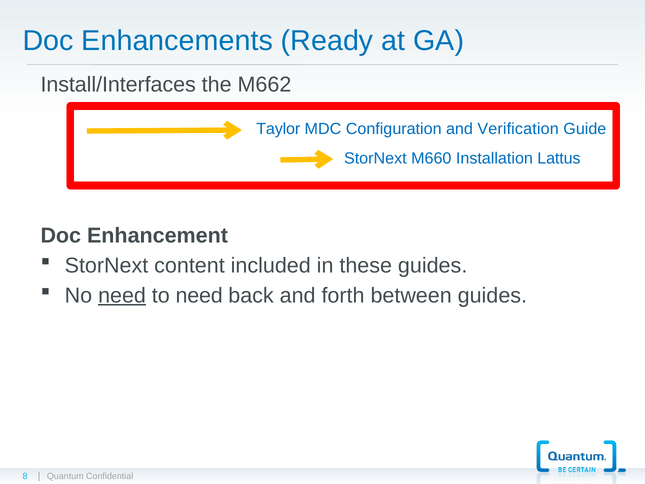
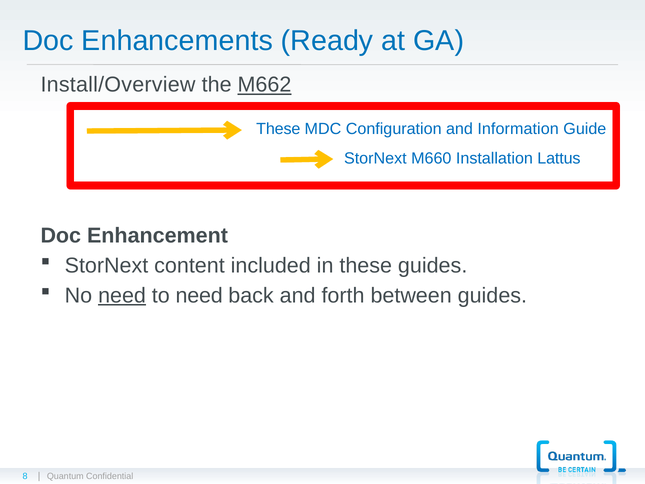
Install/Interfaces: Install/Interfaces -> Install/Overview (118, 85)
M662 underline: none -> present (264, 85)
Taylor: Taylor -> These (278, 129)
Verification: Verification -> Information (518, 129)
